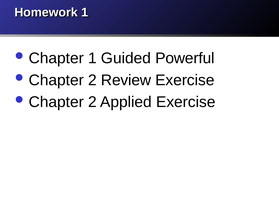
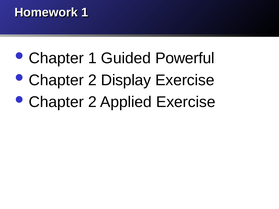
Review: Review -> Display (126, 80)
